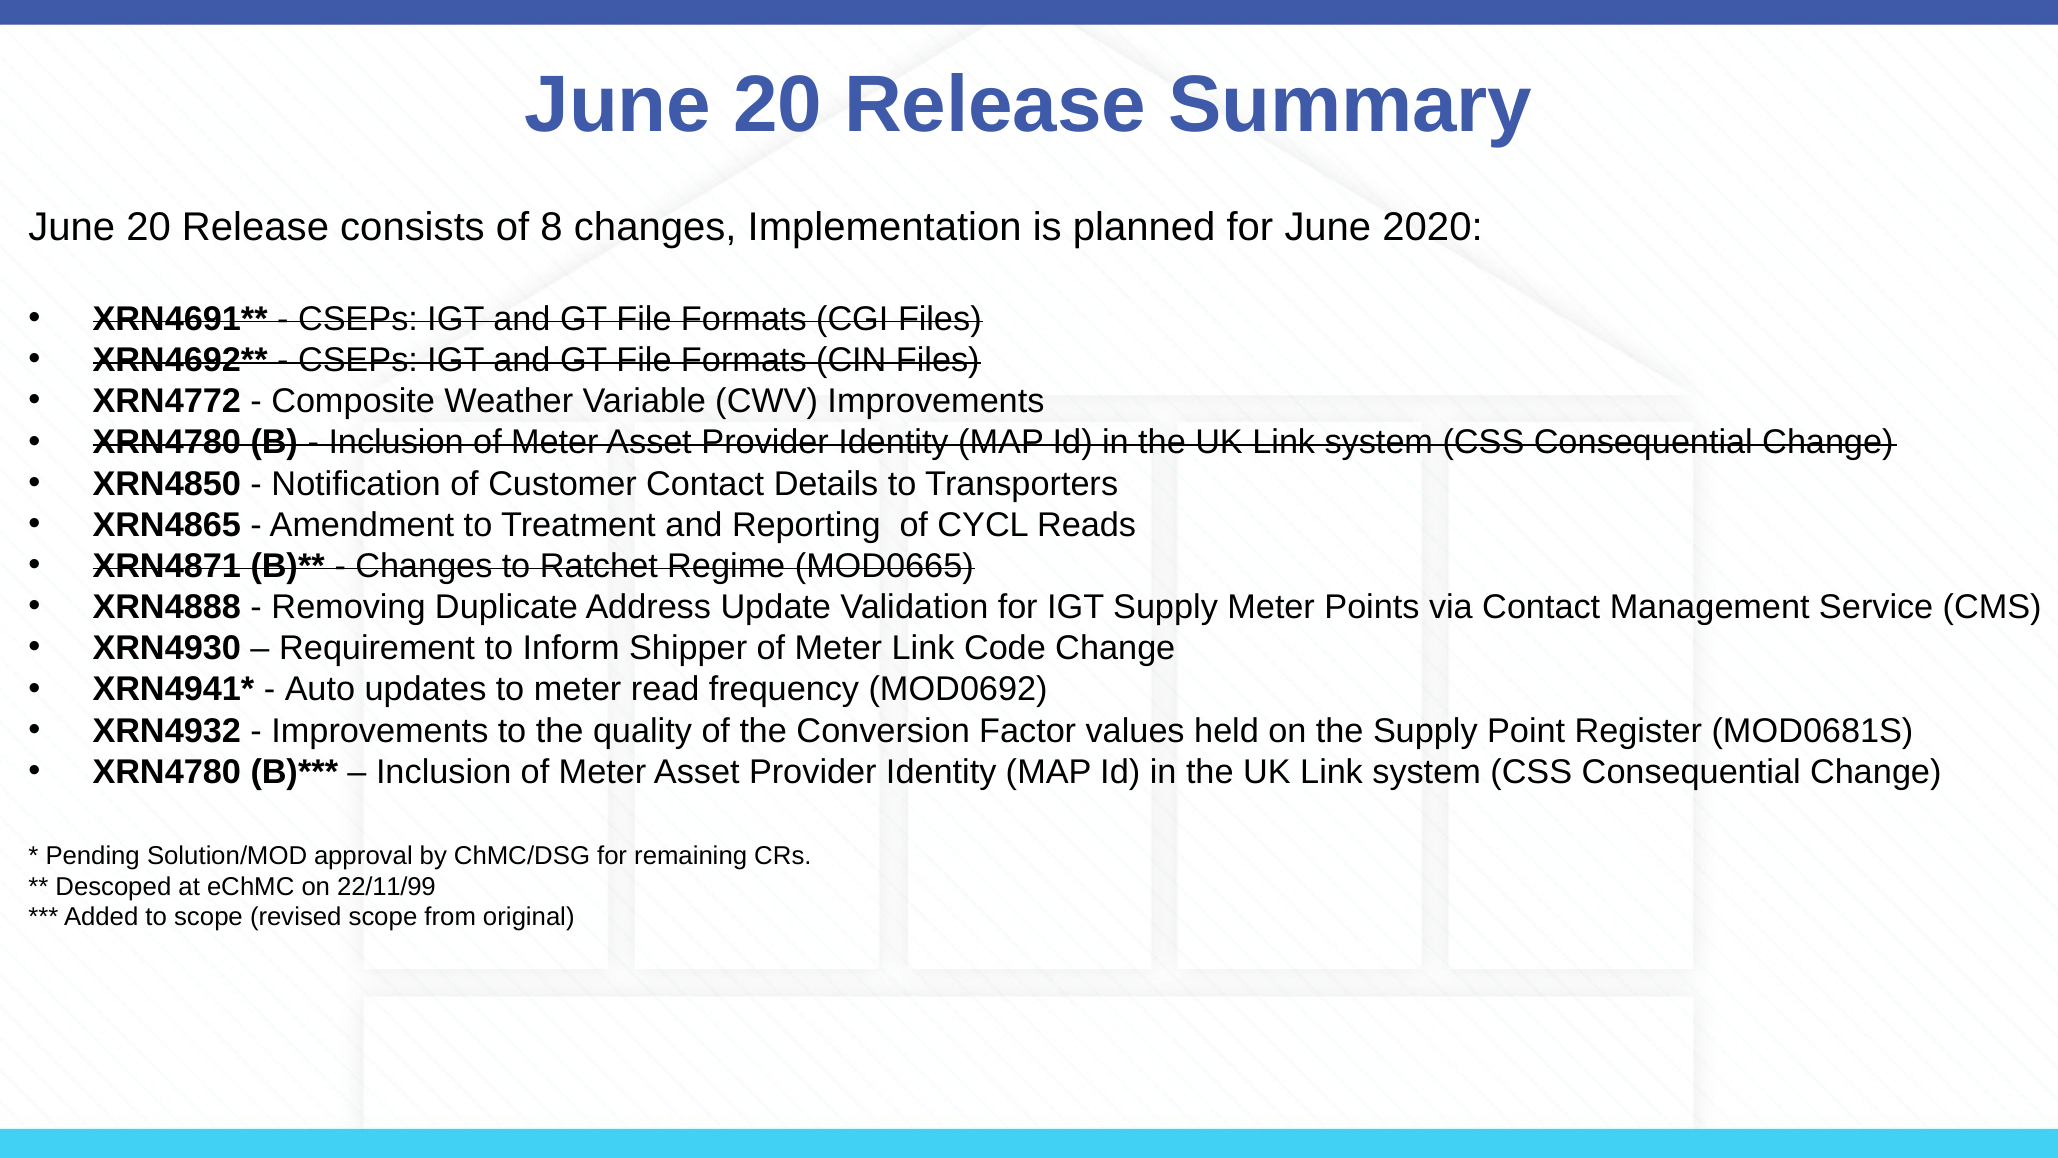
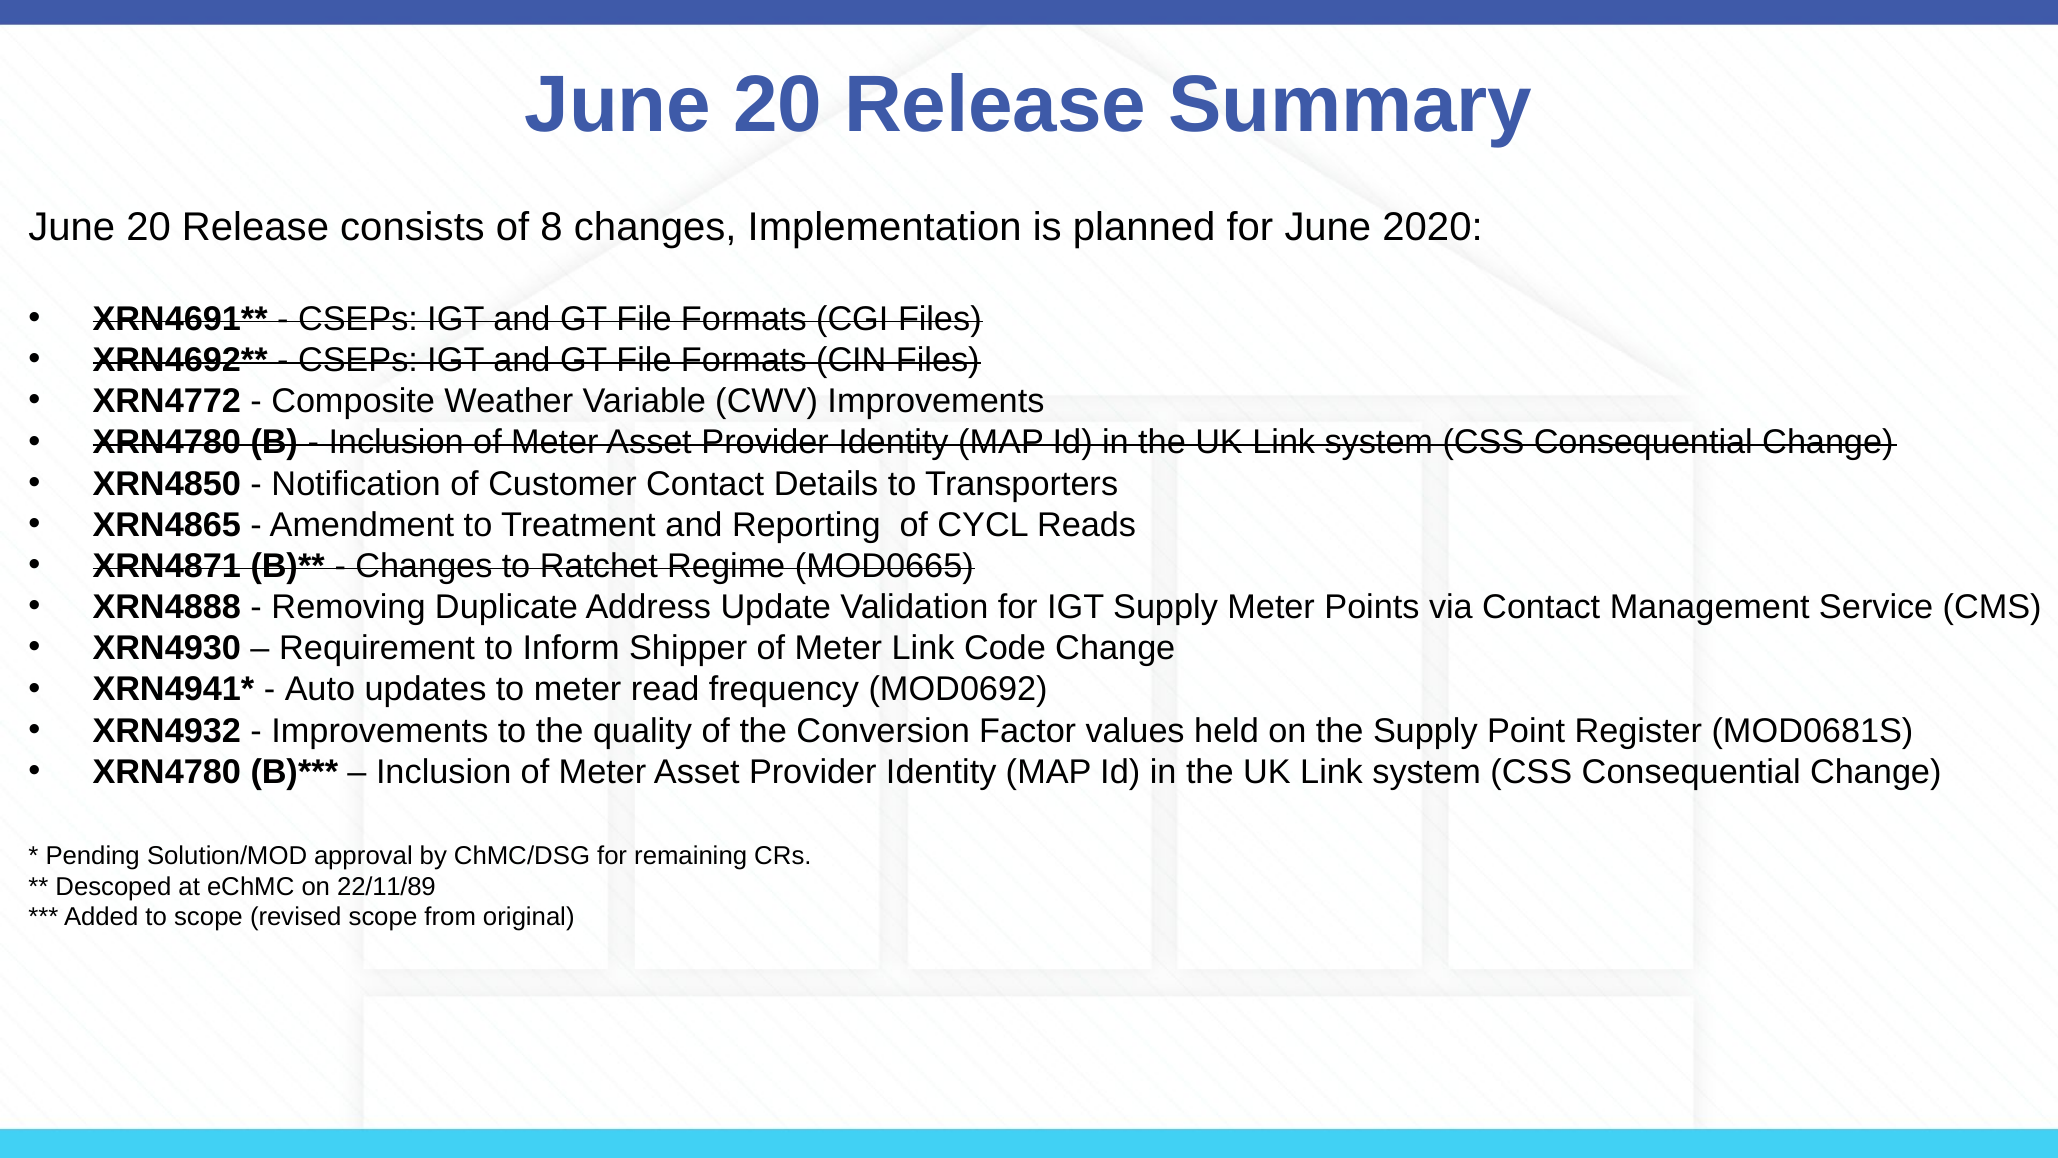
22/11/99: 22/11/99 -> 22/11/89 (386, 886)
